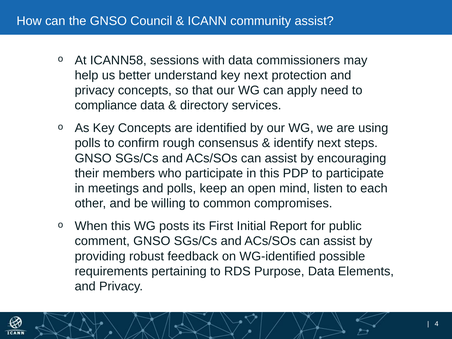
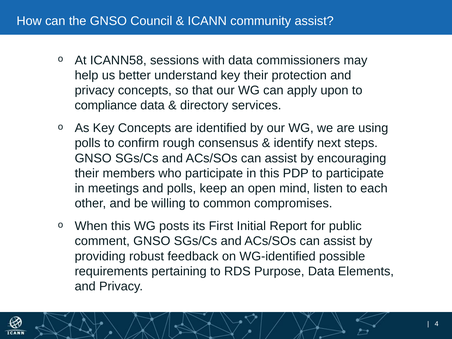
key next: next -> their (256, 75)
need: need -> upon (334, 90)
